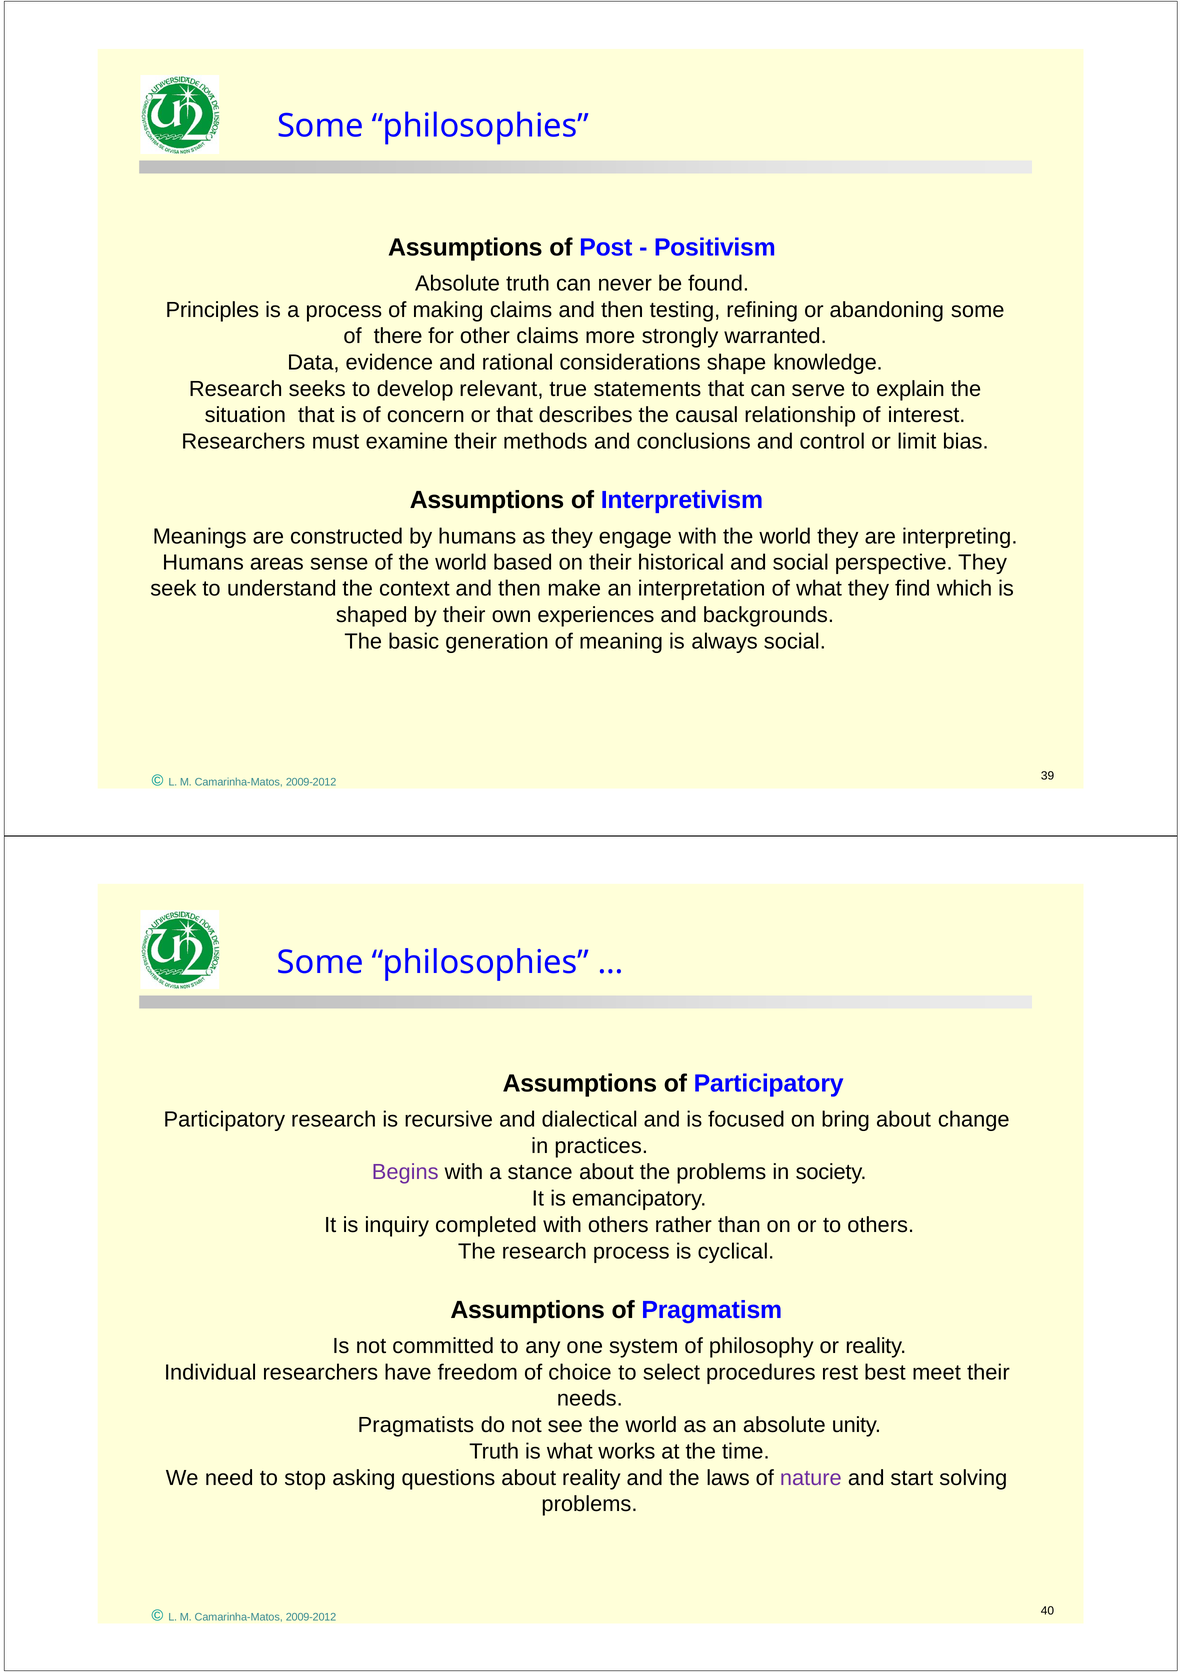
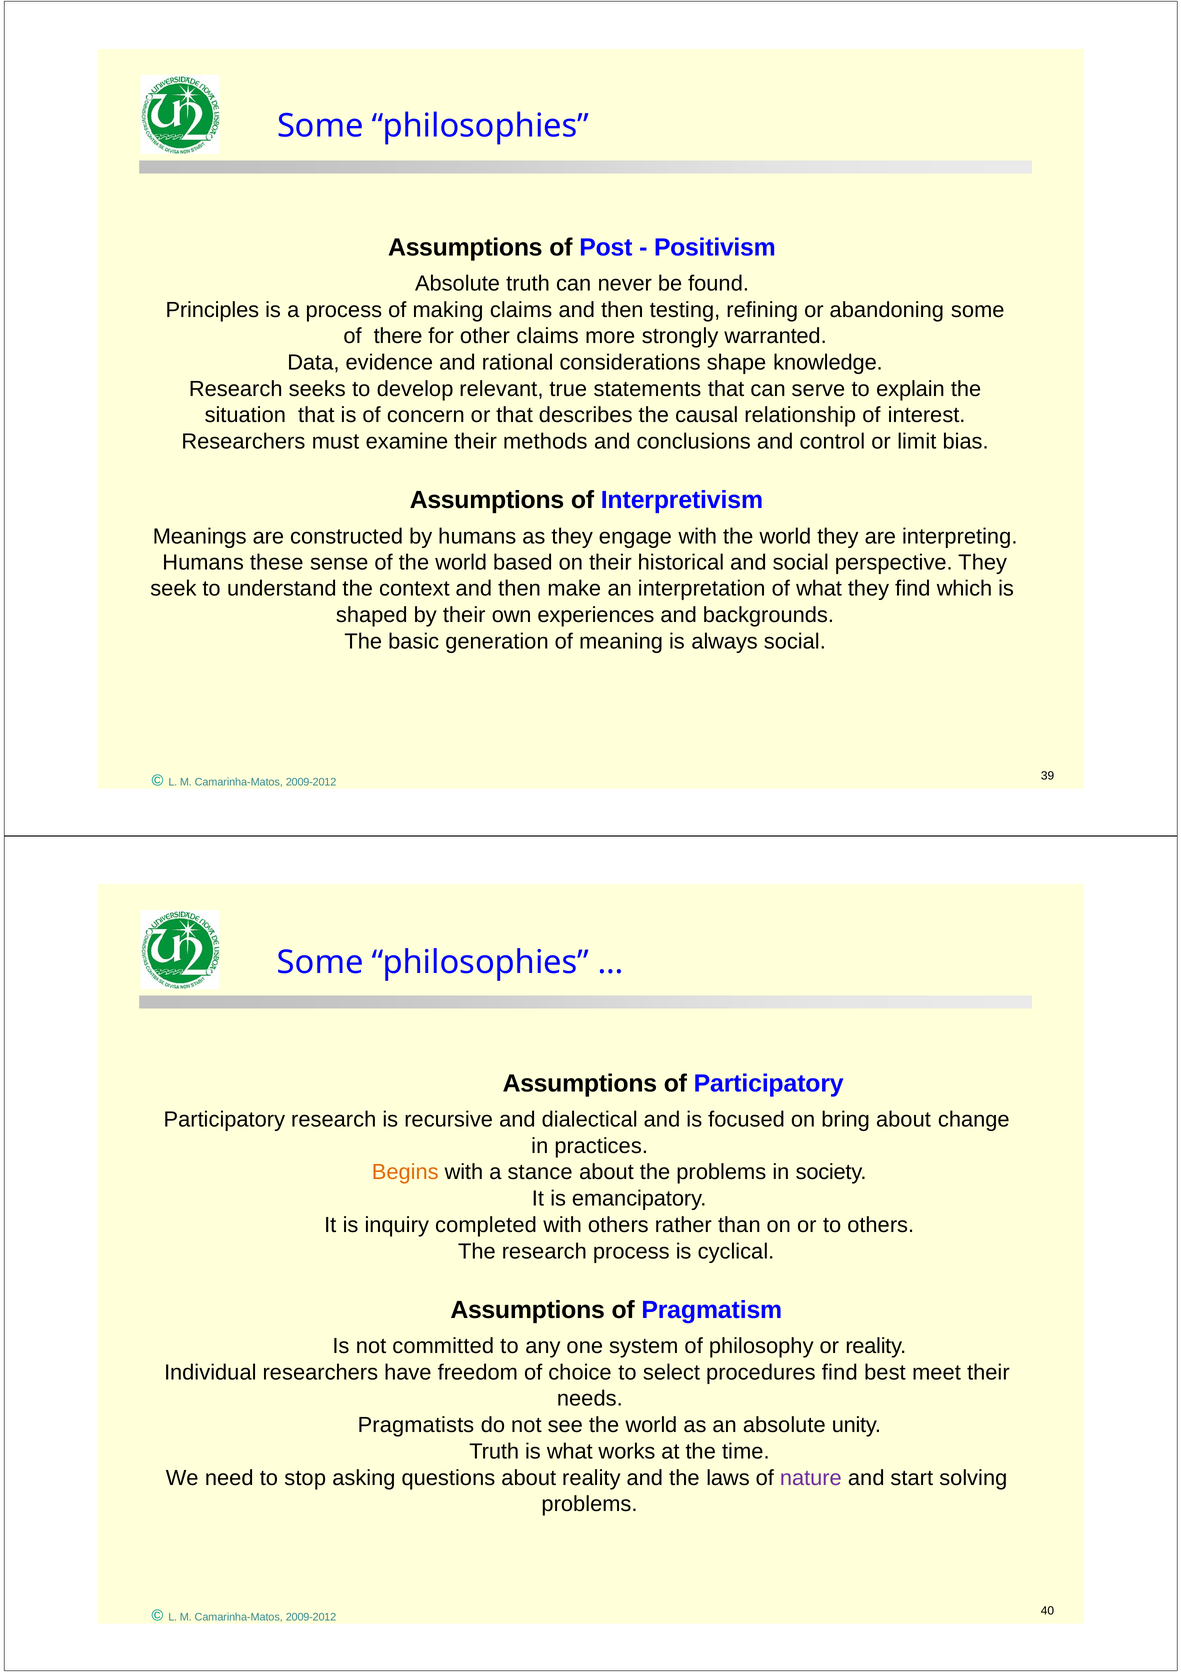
areas: areas -> these (277, 562)
Begins colour: purple -> orange (405, 1172)
procedures rest: rest -> find (840, 1372)
